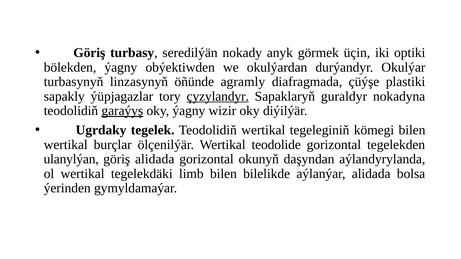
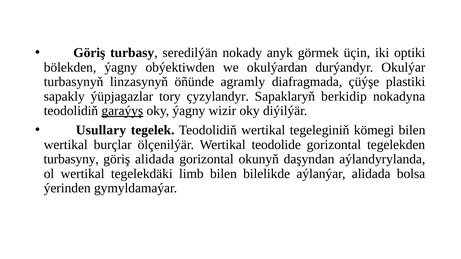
çyzylandyr underline: present -> none (218, 96)
guraldyr: guraldyr -> berkidip (344, 96)
Ugrdaky: Ugrdaky -> Usullary (101, 130)
ulanylýan: ulanylýan -> turbasyny (71, 159)
